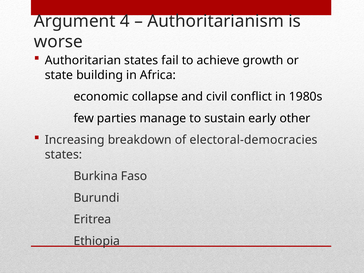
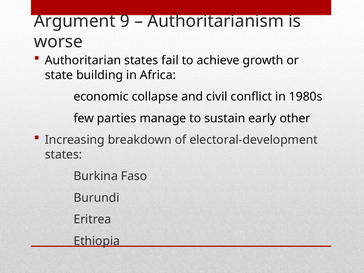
4: 4 -> 9 (125, 21)
electoral-democracies: electoral-democracies -> electoral-development (254, 140)
